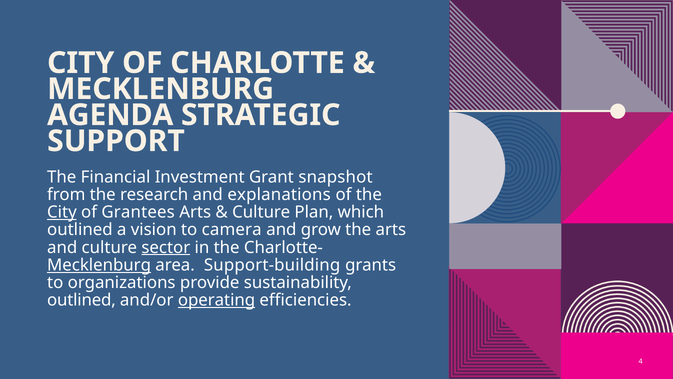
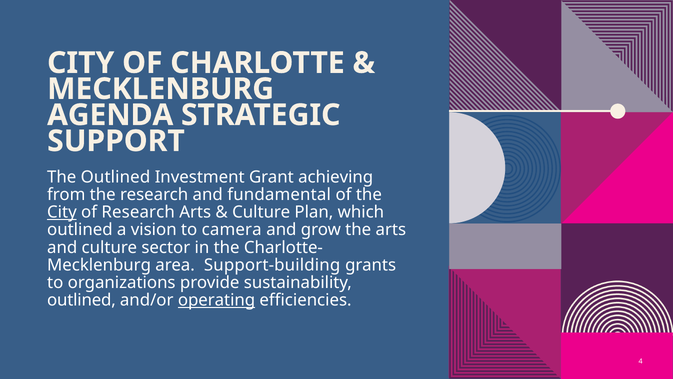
The Financial: Financial -> Outlined (115, 177)
snapshot: snapshot -> achieving (336, 177)
explanations: explanations -> fundamental (279, 195)
of Grantees: Grantees -> Research (138, 212)
sector underline: present -> none (166, 247)
Mecklenburg underline: present -> none (99, 265)
